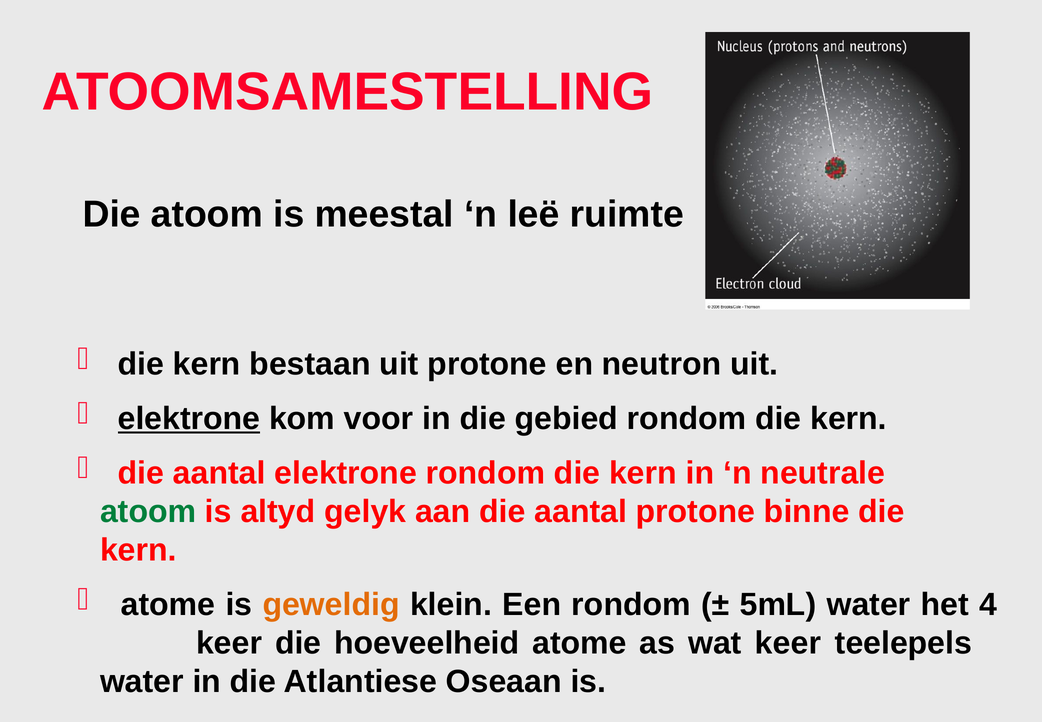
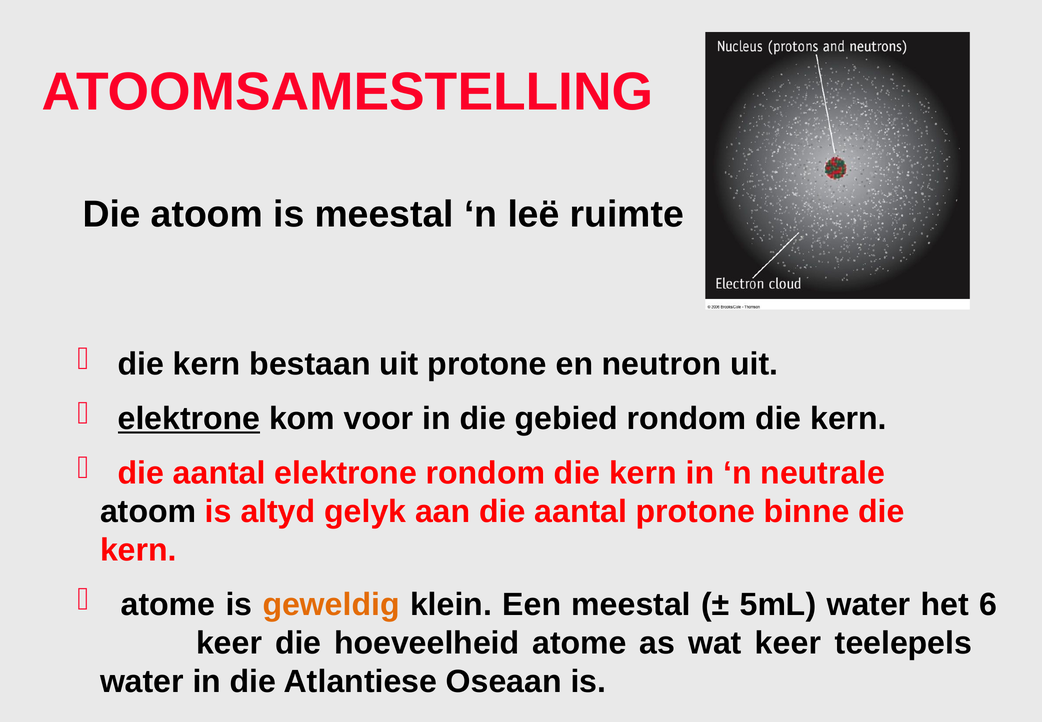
atoom colour: green -> black (148, 511)
Een rondom: rondom -> meestal (631, 604)
4: 4 -> 6 (988, 604)
